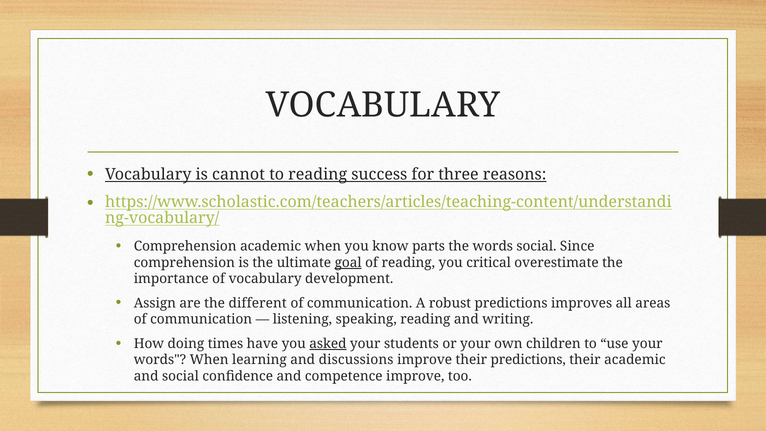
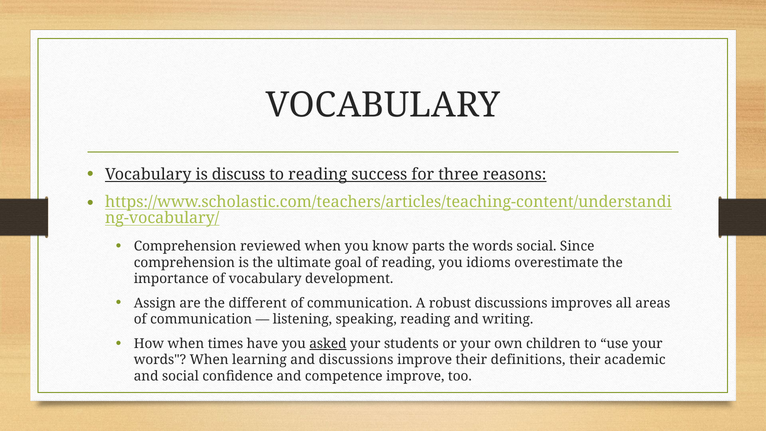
cannot: cannot -> discuss (239, 174)
Comprehension academic: academic -> reviewed (271, 246)
goal underline: present -> none (348, 262)
critical: critical -> idioms (488, 262)
robust predictions: predictions -> discussions (511, 303)
How doing: doing -> when (186, 344)
their predictions: predictions -> definitions (528, 360)
